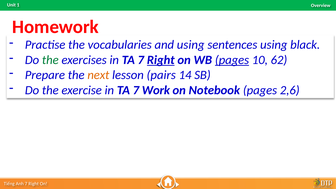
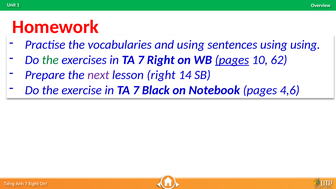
using black: black -> using (305, 45)
Right underline: present -> none (161, 60)
next colour: orange -> purple (98, 75)
lesson pairs: pairs -> right (161, 75)
Work: Work -> Black (156, 90)
2,6: 2,6 -> 4,6 (290, 90)
